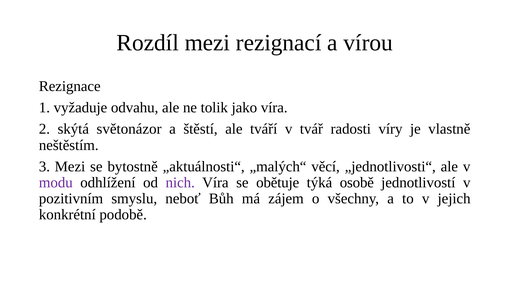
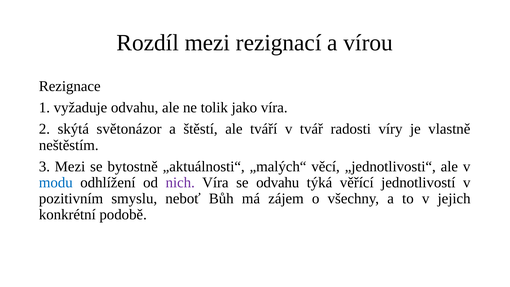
modu colour: purple -> blue (56, 183)
se obětuje: obětuje -> odvahu (278, 183)
osobě: osobě -> věřící (357, 183)
